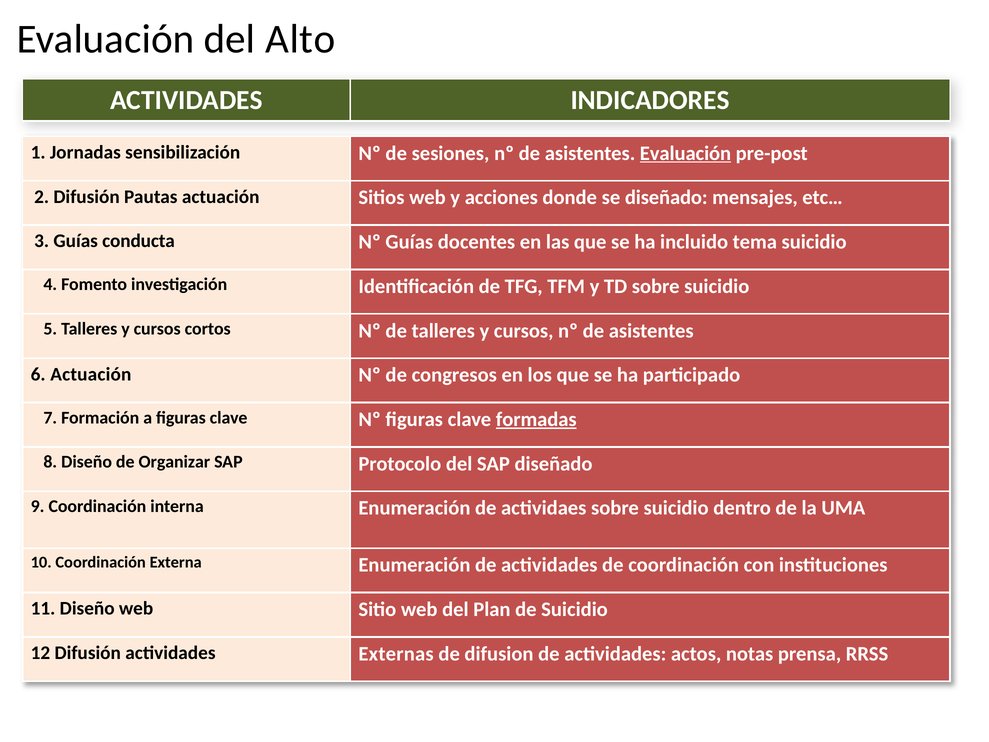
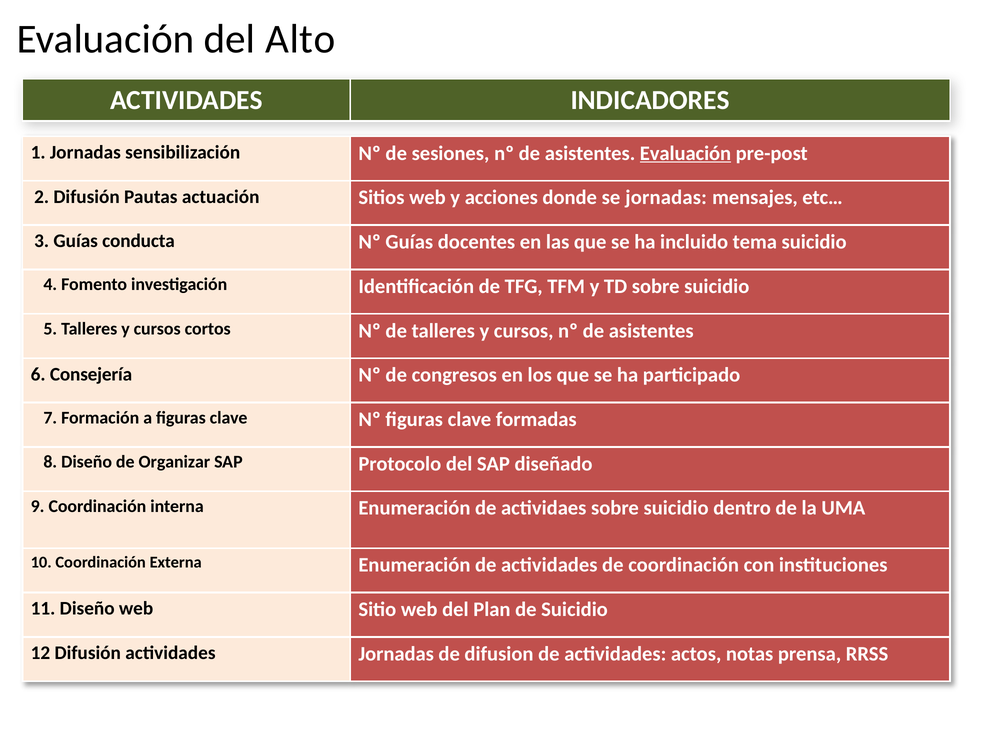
se diseñado: diseñado -> jornadas (666, 198)
6 Actuación: Actuación -> Consejería (91, 374)
formadas underline: present -> none (536, 419)
actividades Externas: Externas -> Jornadas (396, 654)
